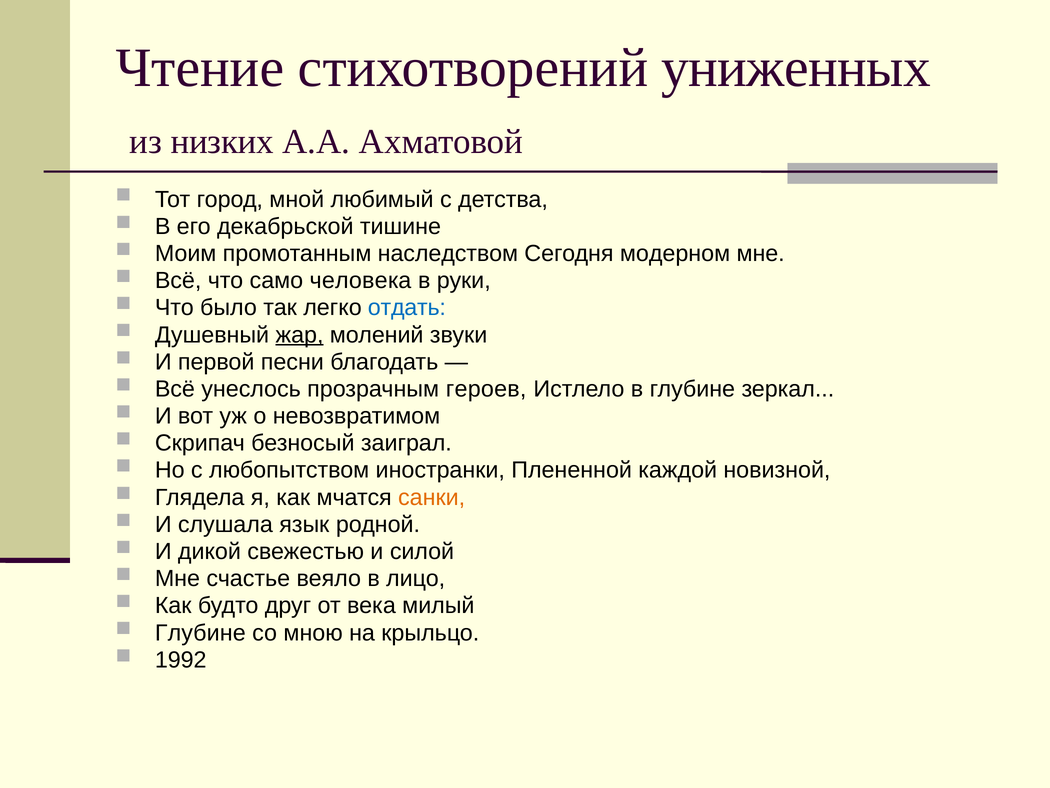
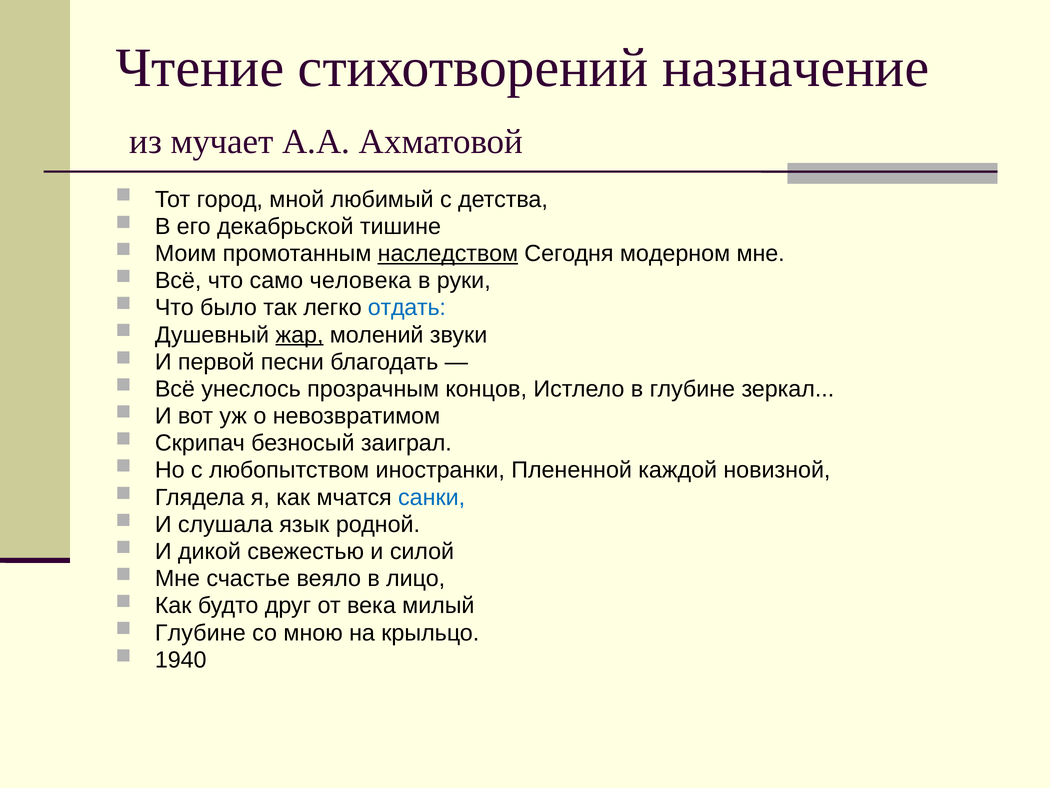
униженных: униженных -> назначение (796, 68)
низких: низких -> мучает (222, 141)
наследством underline: none -> present (448, 253)
героев: героев -> концов (486, 389)
санки colour: orange -> blue (432, 497)
1992: 1992 -> 1940 (181, 660)
